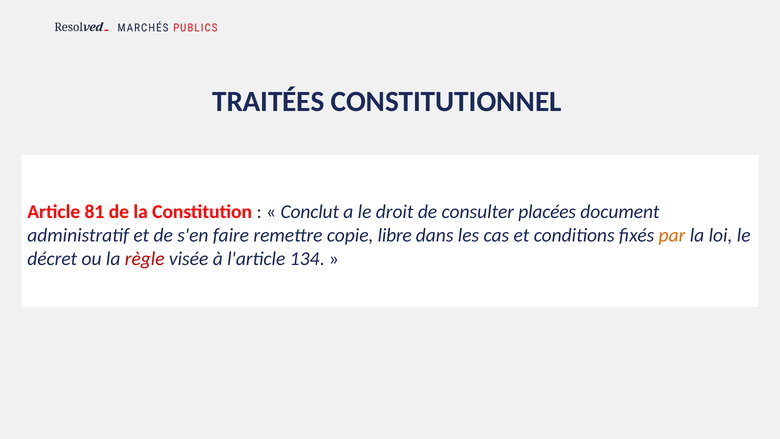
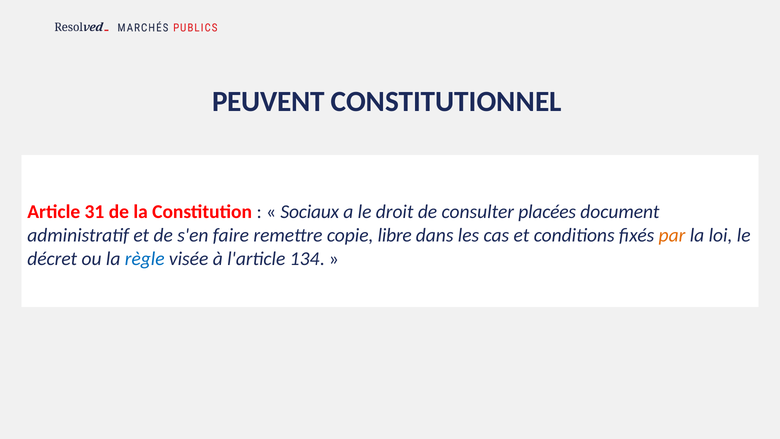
TRAITÉES: TRAITÉES -> PEUVENT (268, 101)
81: 81 -> 31 (94, 212)
Conclut: Conclut -> Sociaux (310, 212)
règle colour: red -> blue (145, 259)
